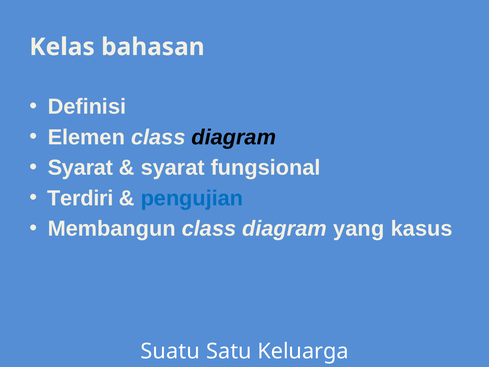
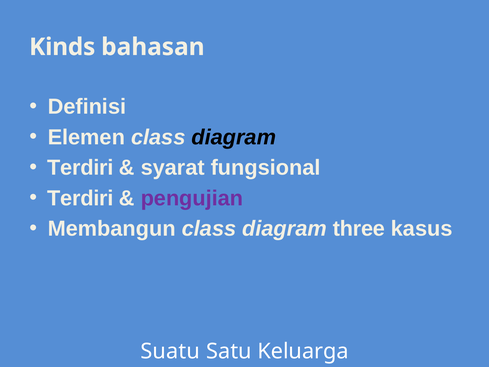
Kelas: Kelas -> Kinds (62, 47)
Syarat: Syarat -> Terdiri (80, 168)
pengujian colour: blue -> purple (192, 198)
yang: yang -> three (359, 229)
